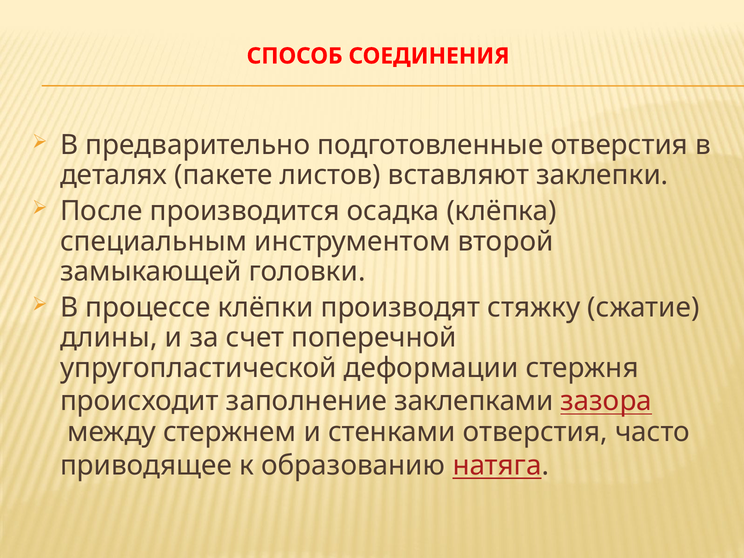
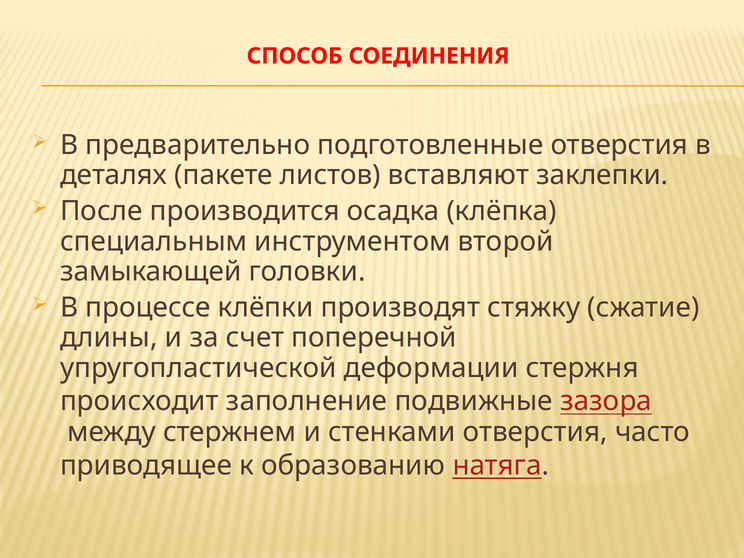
заклепками: заклепками -> подвижные (474, 401)
